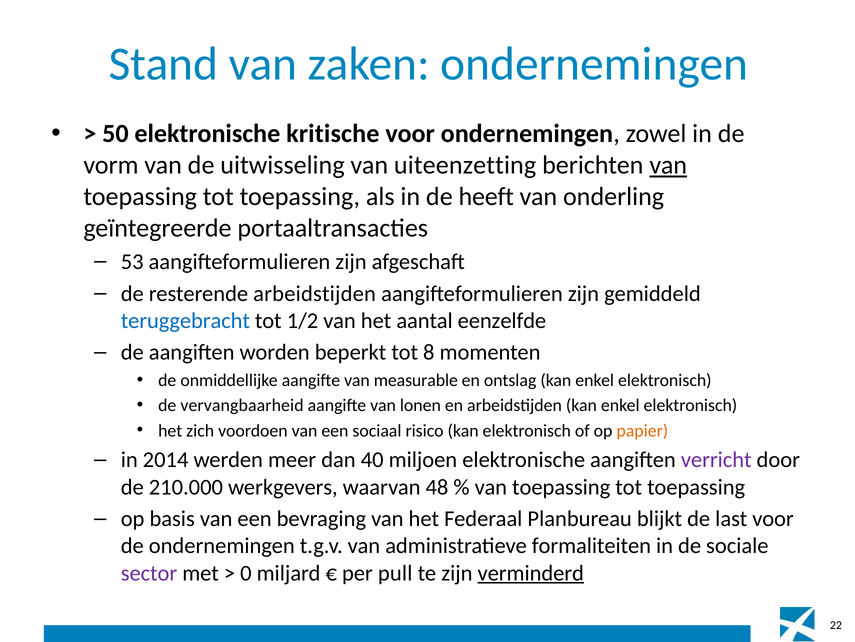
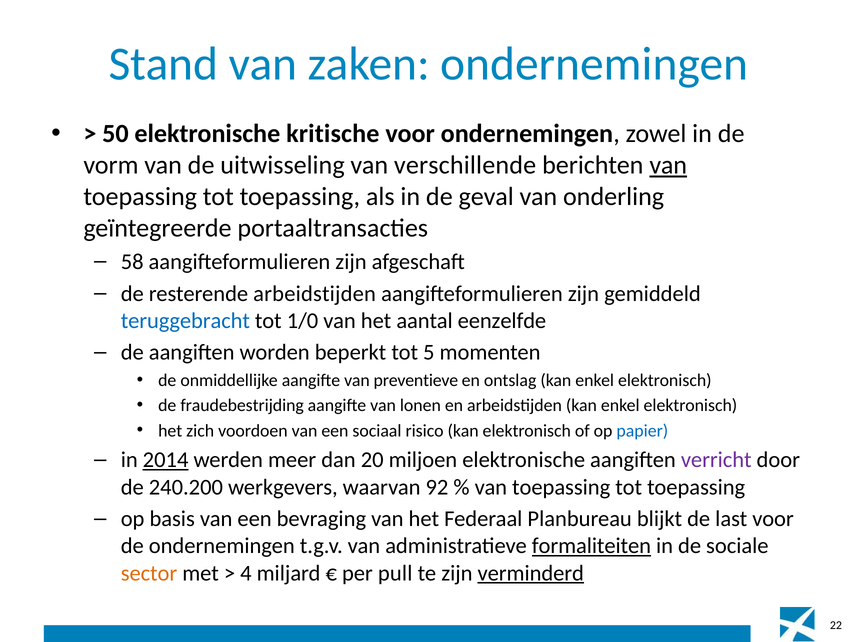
uiteenzetting: uiteenzetting -> verschillende (465, 165)
heeft: heeft -> geval (486, 196)
53: 53 -> 58 (132, 261)
1/2: 1/2 -> 1/0 (303, 320)
8: 8 -> 5 (429, 352)
measurable: measurable -> preventieve (416, 380)
vervangbaarheid: vervangbaarheid -> fraudebestrijding (242, 405)
papier colour: orange -> blue (642, 430)
2014 underline: none -> present (166, 459)
40: 40 -> 20 (372, 459)
210.000: 210.000 -> 240.200 (186, 487)
48: 48 -> 92 (437, 487)
formaliteiten underline: none -> present (591, 545)
sector colour: purple -> orange (149, 572)
0: 0 -> 4 (246, 572)
